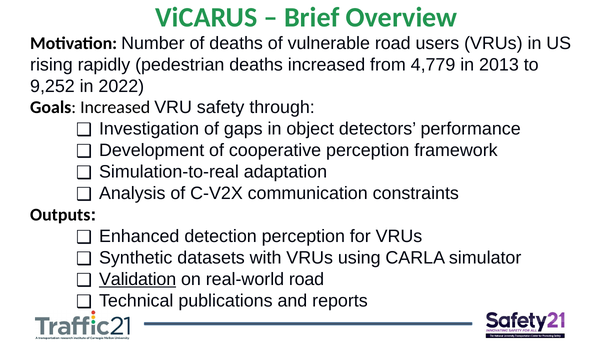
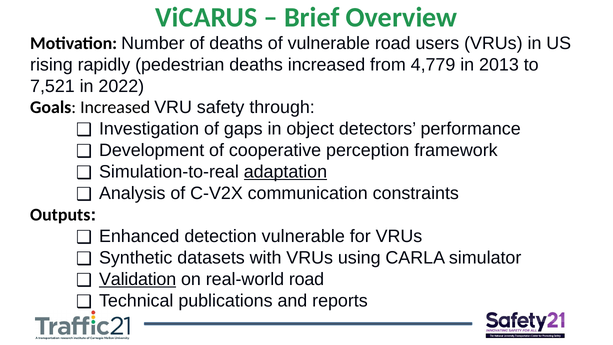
9,252: 9,252 -> 7,521 (52, 86)
adaptation underline: none -> present (285, 172)
detection perception: perception -> vulnerable (303, 236)
